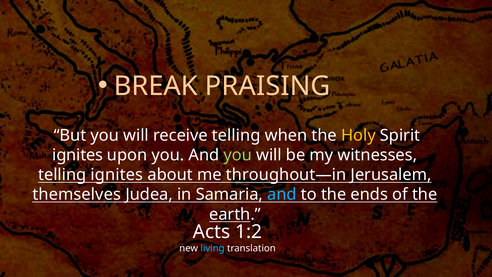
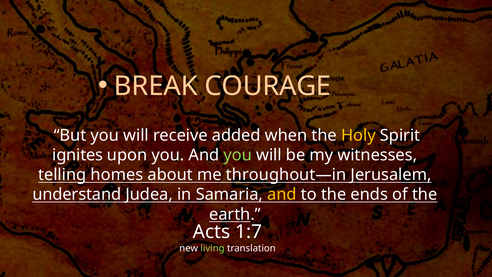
PRAISING: PRAISING -> COURAGE (268, 86)
receive telling: telling -> added (236, 135)
telling ignites: ignites -> homes (117, 175)
themselves: themselves -> understand (77, 194)
and colour: light blue -> yellow (282, 194)
1:2: 1:2 -> 1:7 (249, 232)
living colour: light blue -> light green (213, 248)
